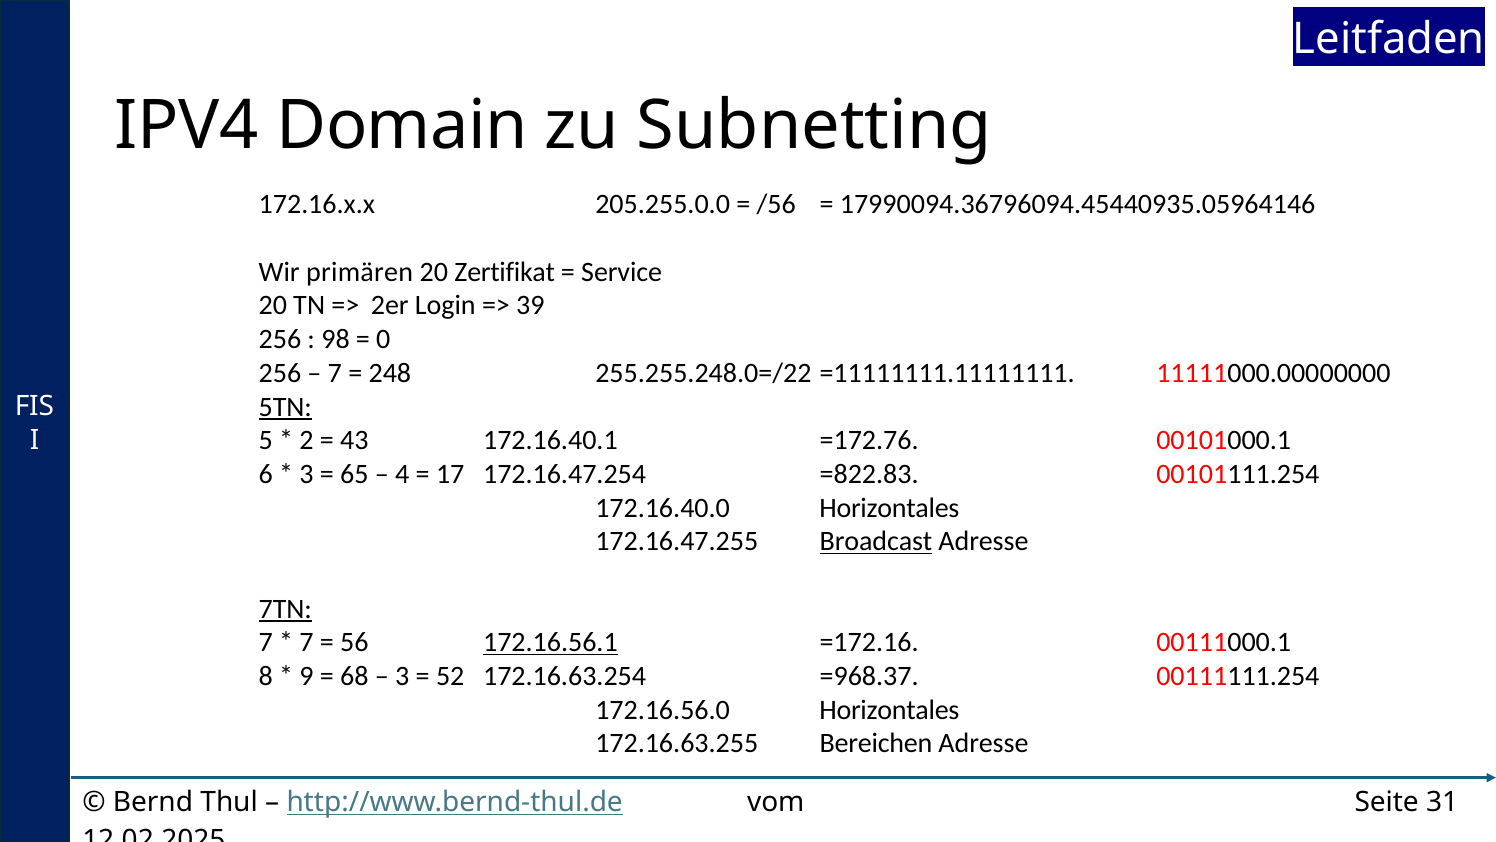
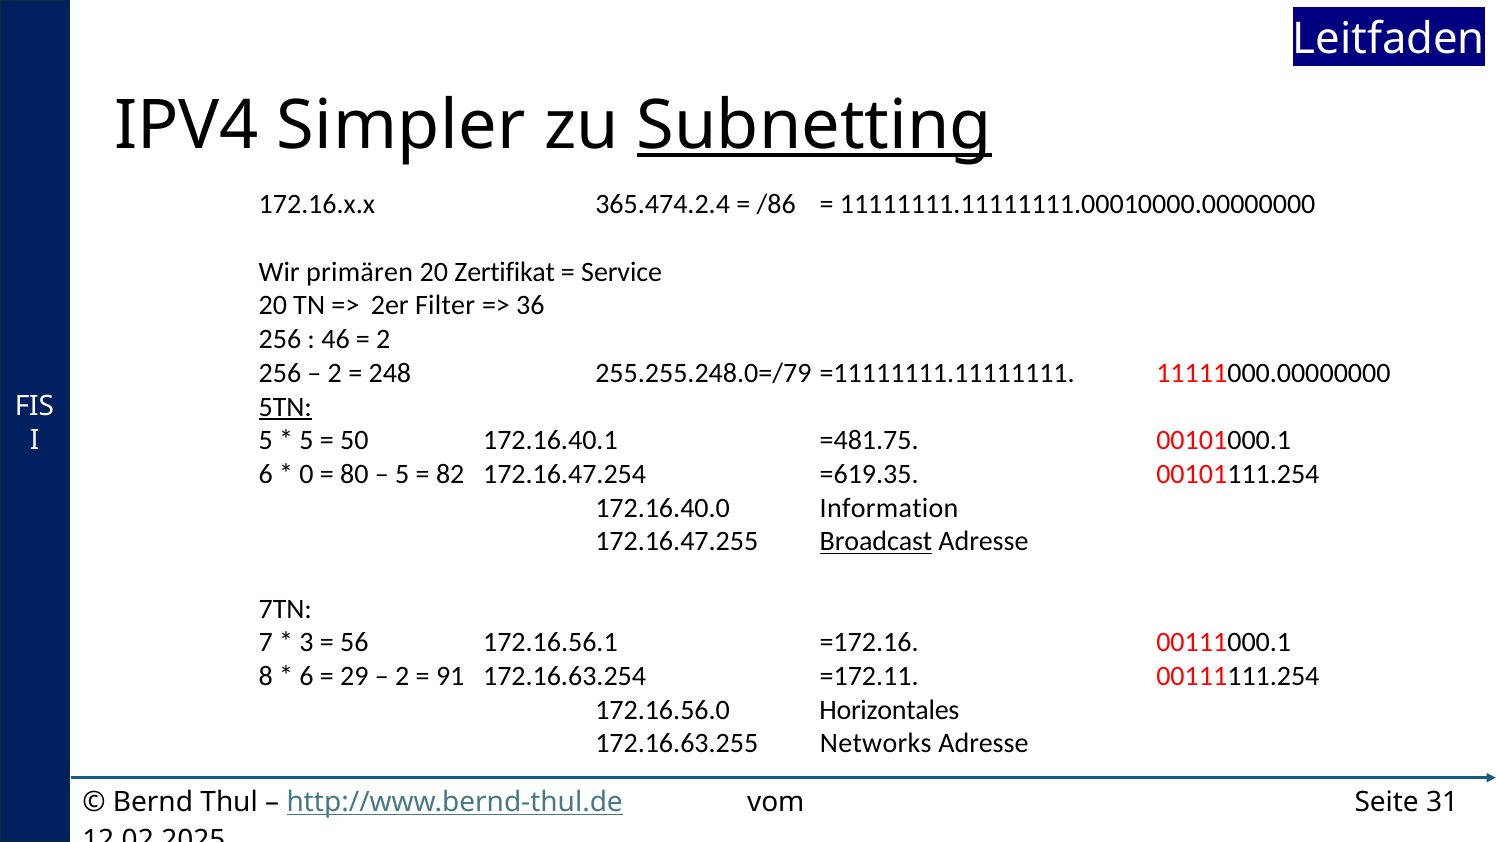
Domain: Domain -> Simpler (402, 126)
Subnetting underline: none -> present (814, 126)
205.255.0.0: 205.255.0.0 -> 365.474.2.4 (663, 205)
/56: /56 -> /86 (776, 205)
17990094.36796094.45440935.05964146: 17990094.36796094.45440935.05964146 -> 11111111.11111111.00010000.00000000 (1078, 205)
Login: Login -> Filter (445, 306)
39: 39 -> 36 (530, 306)
98: 98 -> 46 (336, 339)
0: 0 -> 2 (383, 339)
7: 7 -> 2 (335, 373)
255.255.248.0=/22: 255.255.248.0=/22 -> 255.255.248.0=/79 (703, 373)
2: 2 -> 5 (306, 440)
43: 43 -> 50 (354, 440)
=172.76: =172.76 -> =481.75 (869, 440)
3: 3 -> 0 (306, 474)
65: 65 -> 80 (354, 474)
4: 4 -> 5 (402, 474)
17: 17 -> 82 (450, 474)
=822.83: =822.83 -> =619.35 (869, 474)
172.16.40.0 Horizontales: Horizontales -> Information (889, 507)
7TN underline: present -> none (285, 608)
7: 7 -> 3 (306, 642)
172.16.56.1 underline: present -> none (550, 642)
9: 9 -> 6 (306, 676)
68: 68 -> 29 (354, 676)
3: 3 -> 2 (402, 676)
52: 52 -> 91 (450, 676)
=968.37: =968.37 -> =172.11 (869, 676)
Bereichen: Bereichen -> Networks (876, 743)
